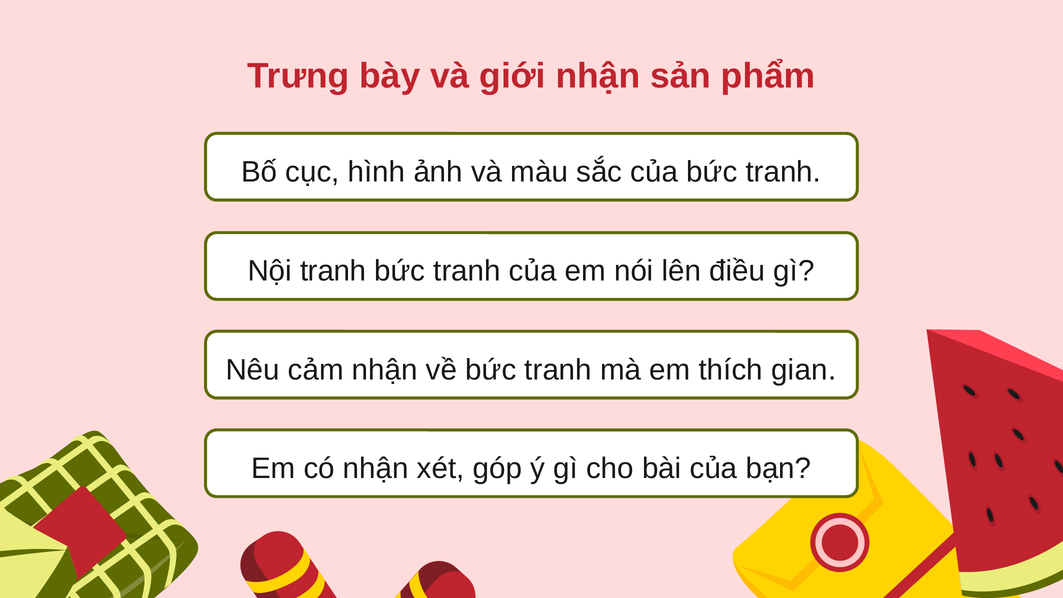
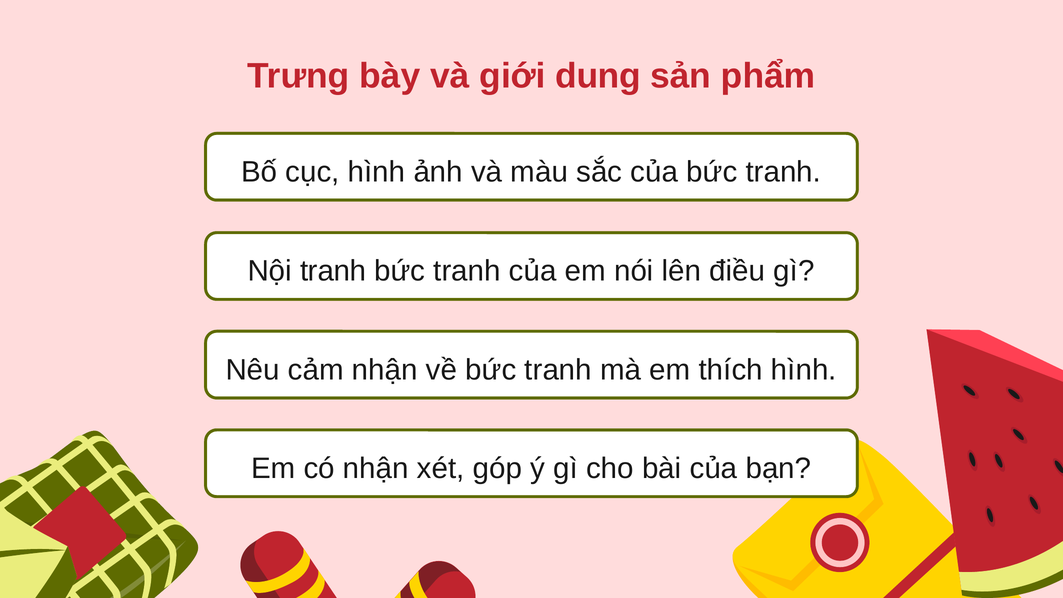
giới nhận: nhận -> dung (598, 76)
thích gian: gian -> hình (804, 370)
